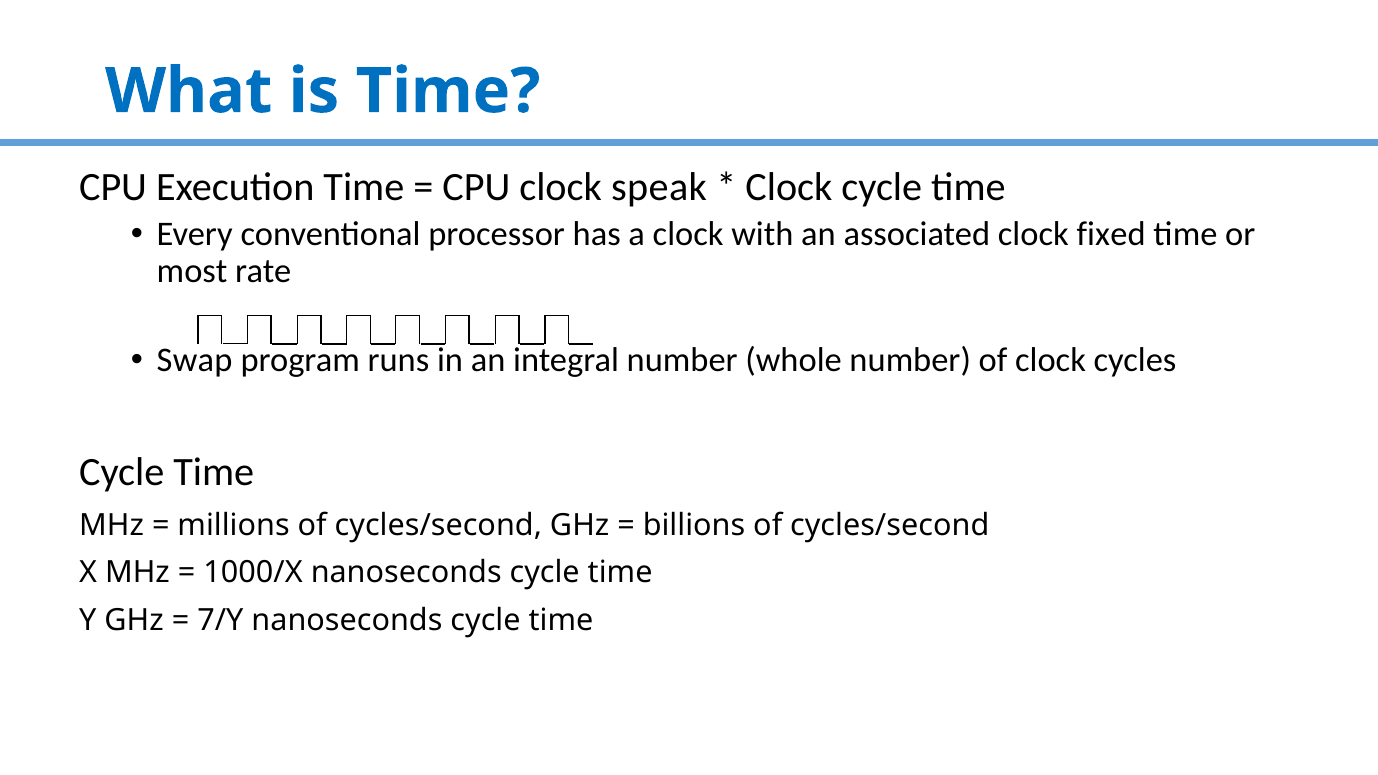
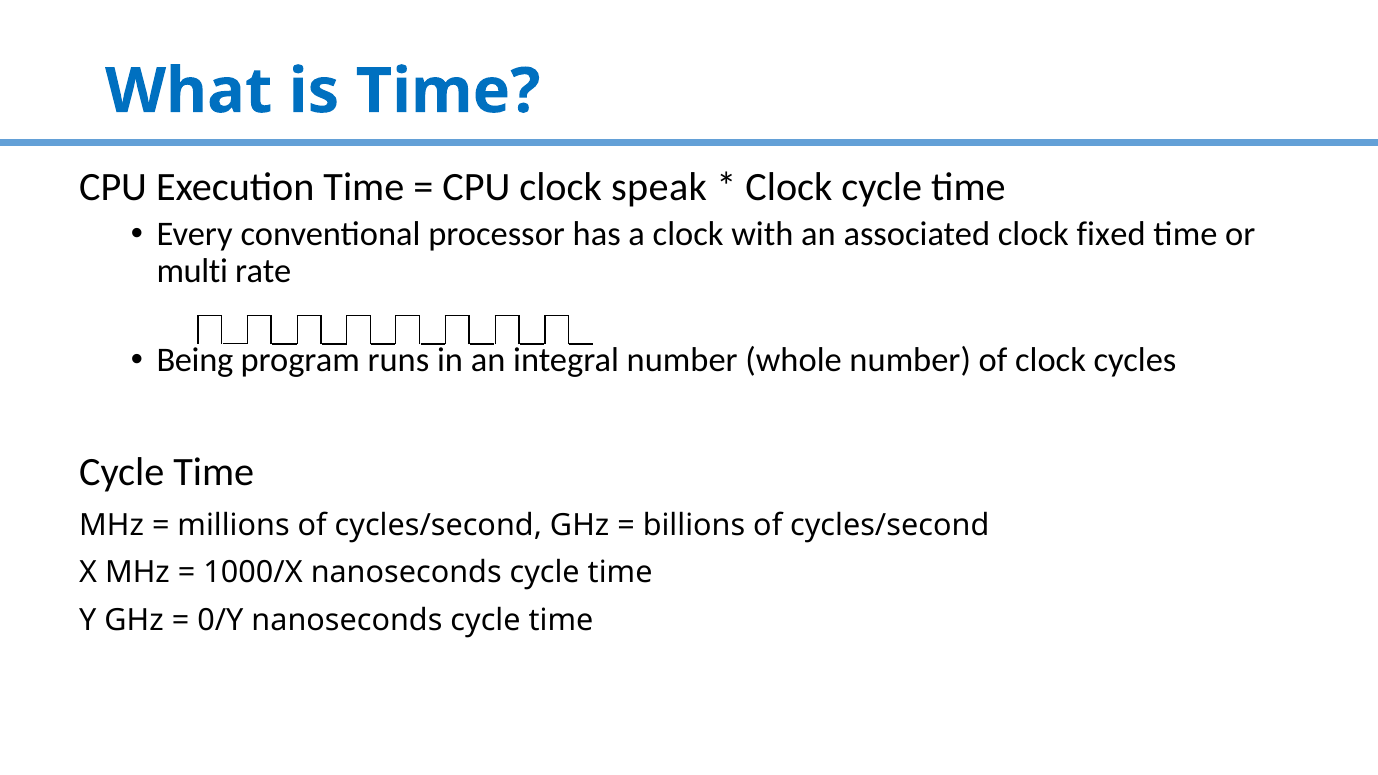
most: most -> multi (192, 271)
Swap: Swap -> Being (195, 360)
7/Y: 7/Y -> 0/Y (220, 620)
